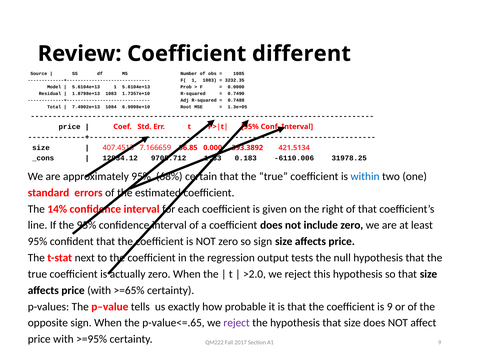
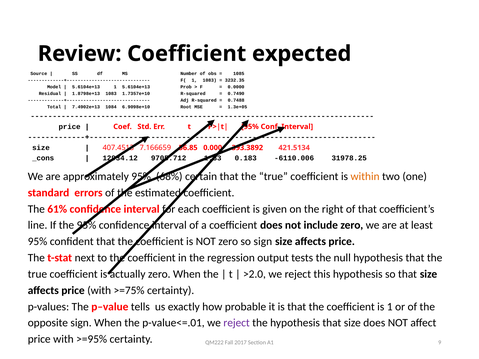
different: different -> expected (302, 54)
within colour: blue -> orange (365, 177)
14%: 14% -> 61% (57, 209)
>=65%: >=65% -> >=75% (129, 291)
is 9: 9 -> 1 (390, 307)
p-value<=.65: p-value<=.65 -> p-value<=.01 (173, 323)
